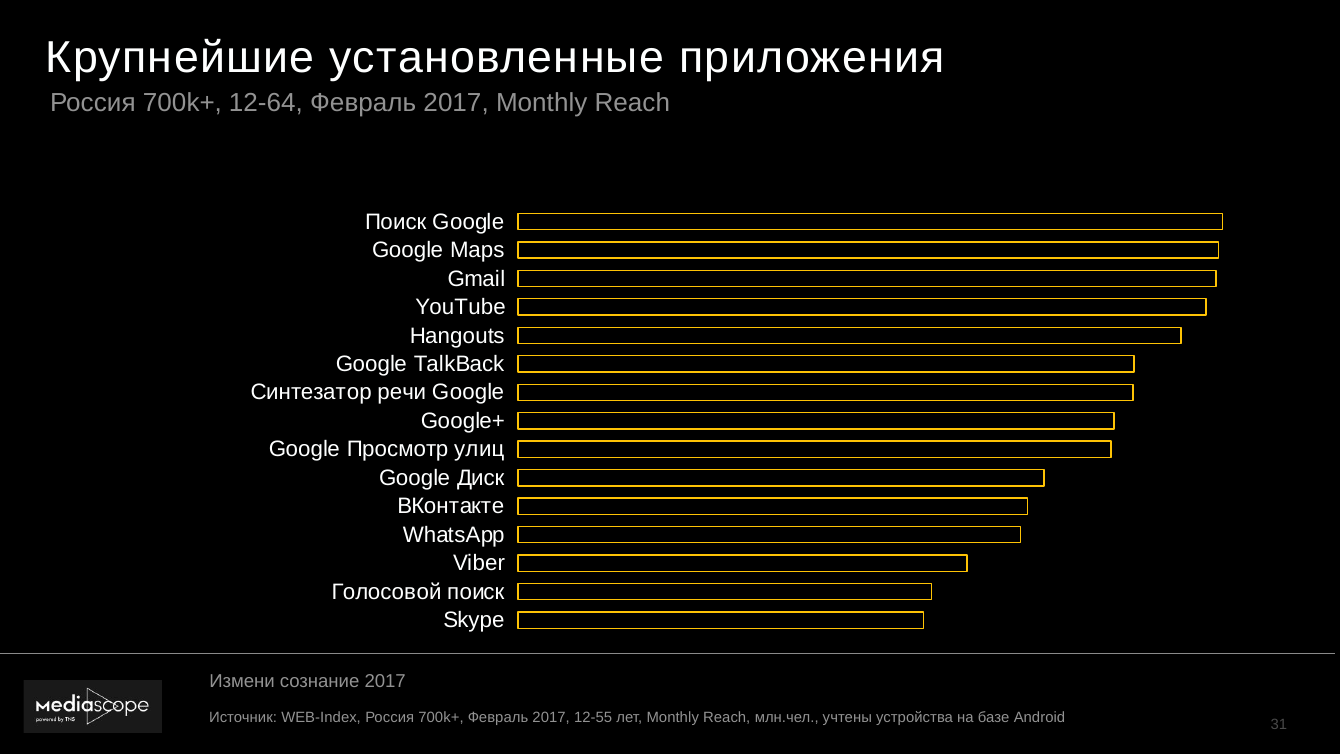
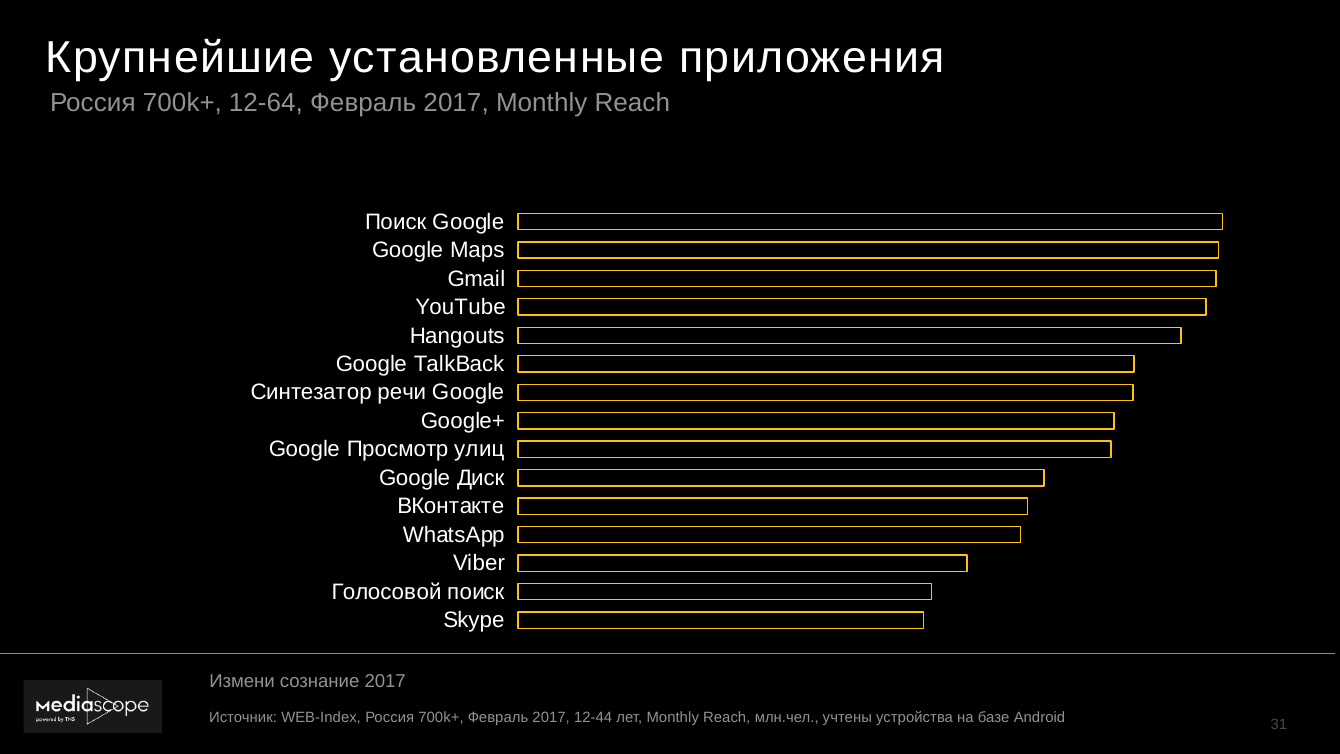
12-55: 12-55 -> 12-44 (593, 718)
